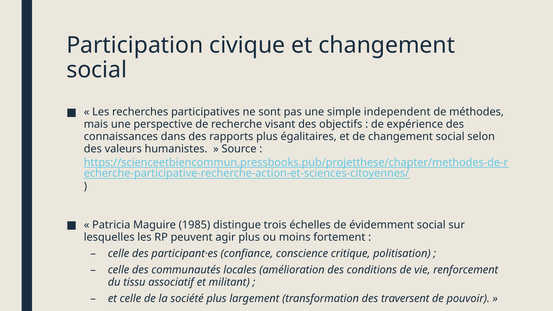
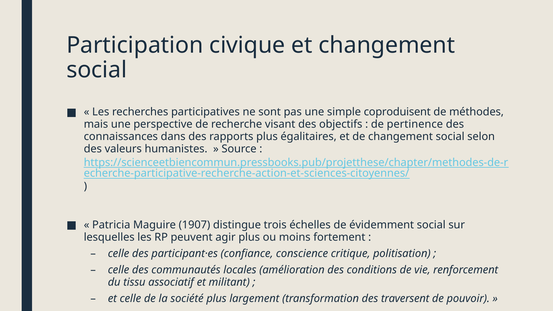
independent: independent -> coproduisent (397, 112)
expérience: expérience -> pertinence (415, 124)
1985: 1985 -> 1907 (194, 225)
